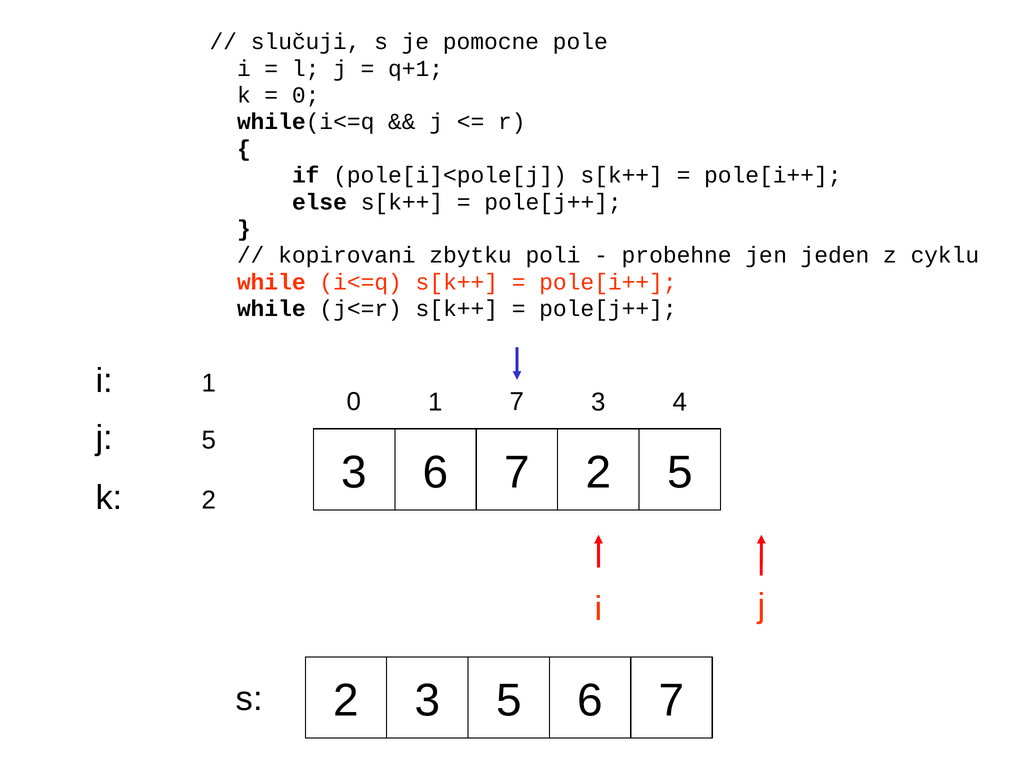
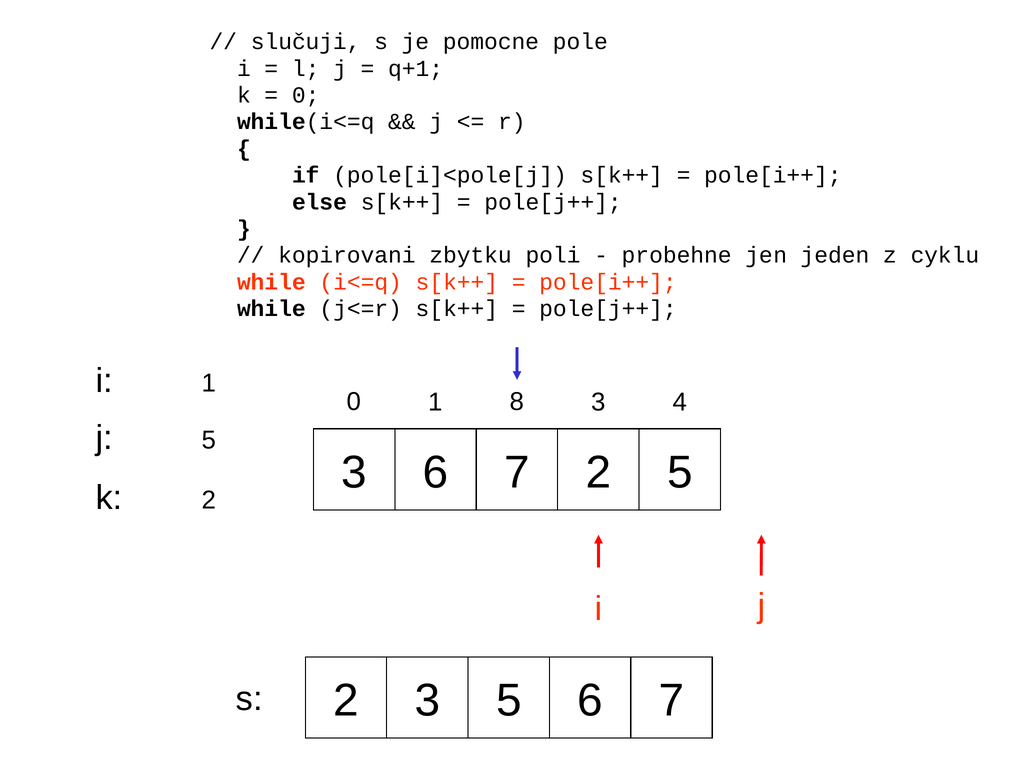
1 7: 7 -> 8 (517, 401)
